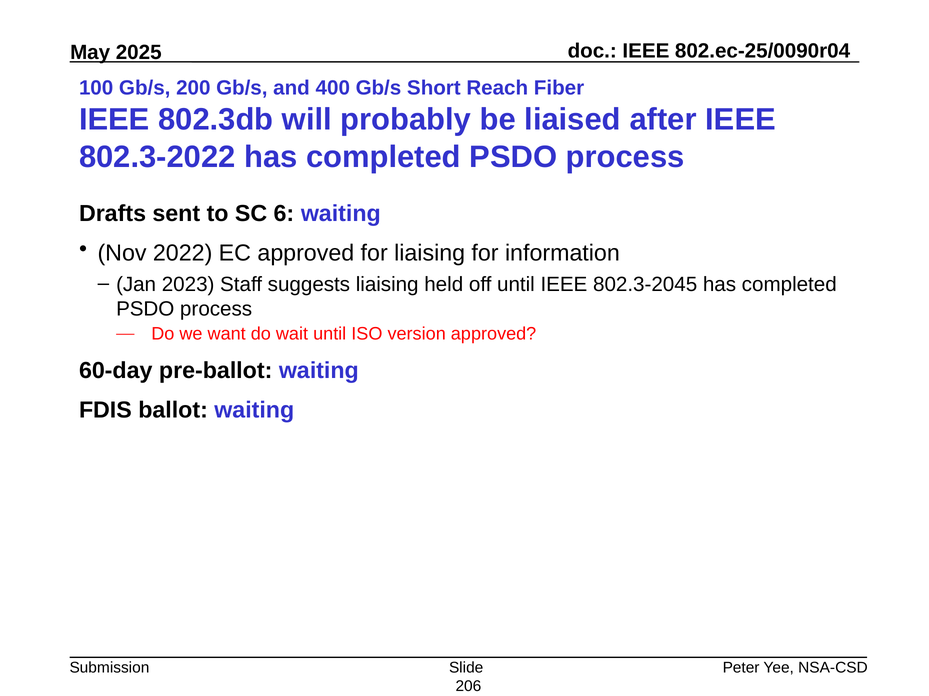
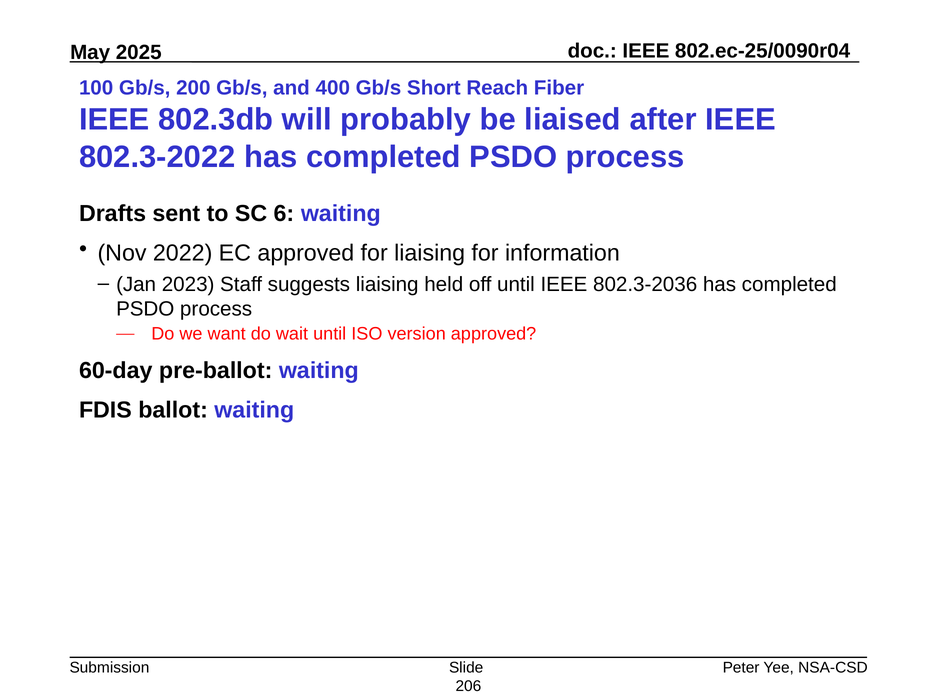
802.3-2045: 802.3-2045 -> 802.3-2036 (645, 285)
